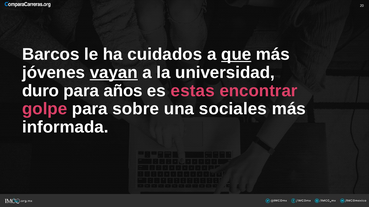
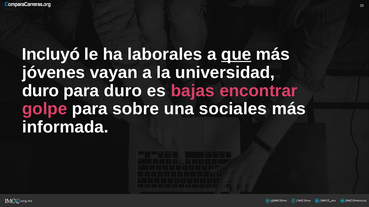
Barcos: Barcos -> Incluyó (51, 54)
cuidados: cuidados -> laborales (165, 54)
vayan underline: present -> none (114, 73)
para años: años -> duro (123, 91)
estas: estas -> bajas (193, 91)
